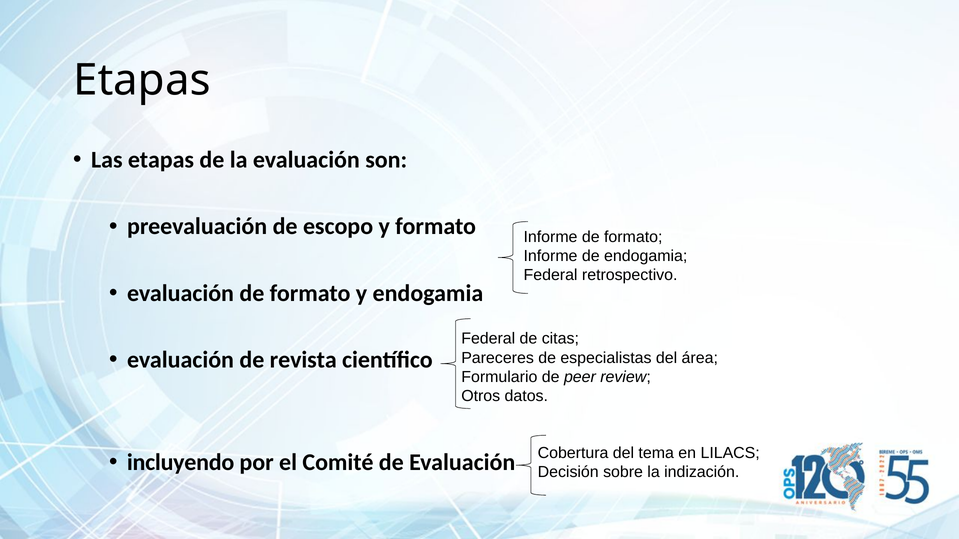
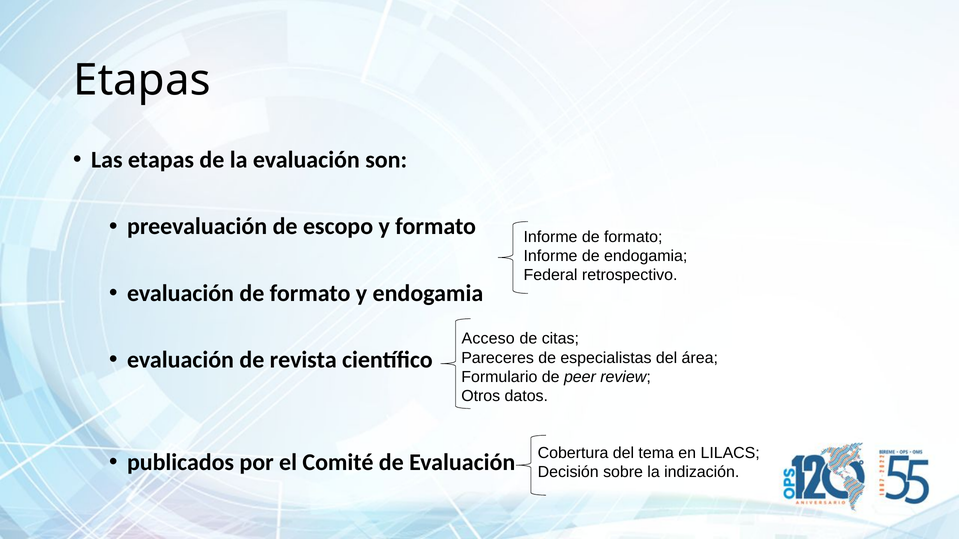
Federal: Federal -> Acceso (488, 339)
incluyendo: incluyendo -> publicados (181, 463)
